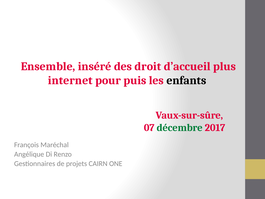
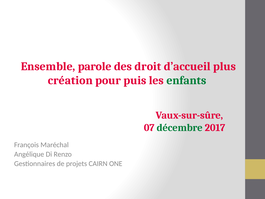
inséré: inséré -> parole (95, 66)
internet: internet -> création (70, 80)
enfants colour: black -> green (186, 80)
